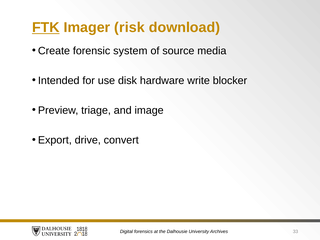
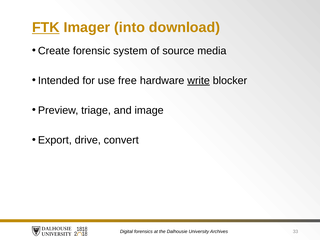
risk: risk -> into (130, 27)
disk: disk -> free (127, 81)
write underline: none -> present (199, 81)
